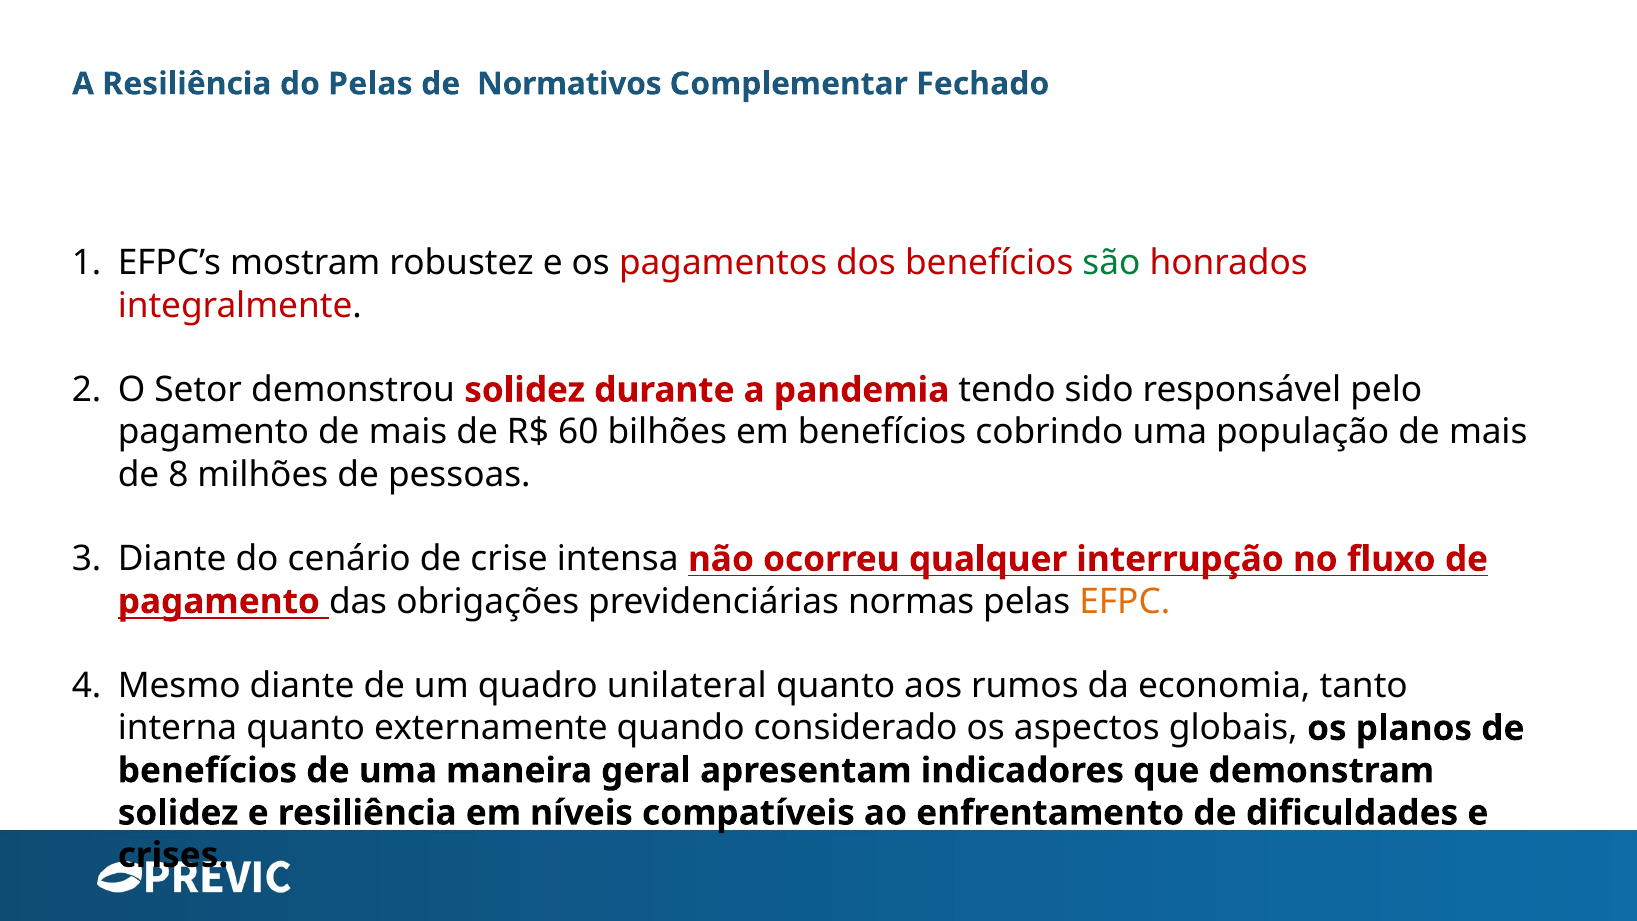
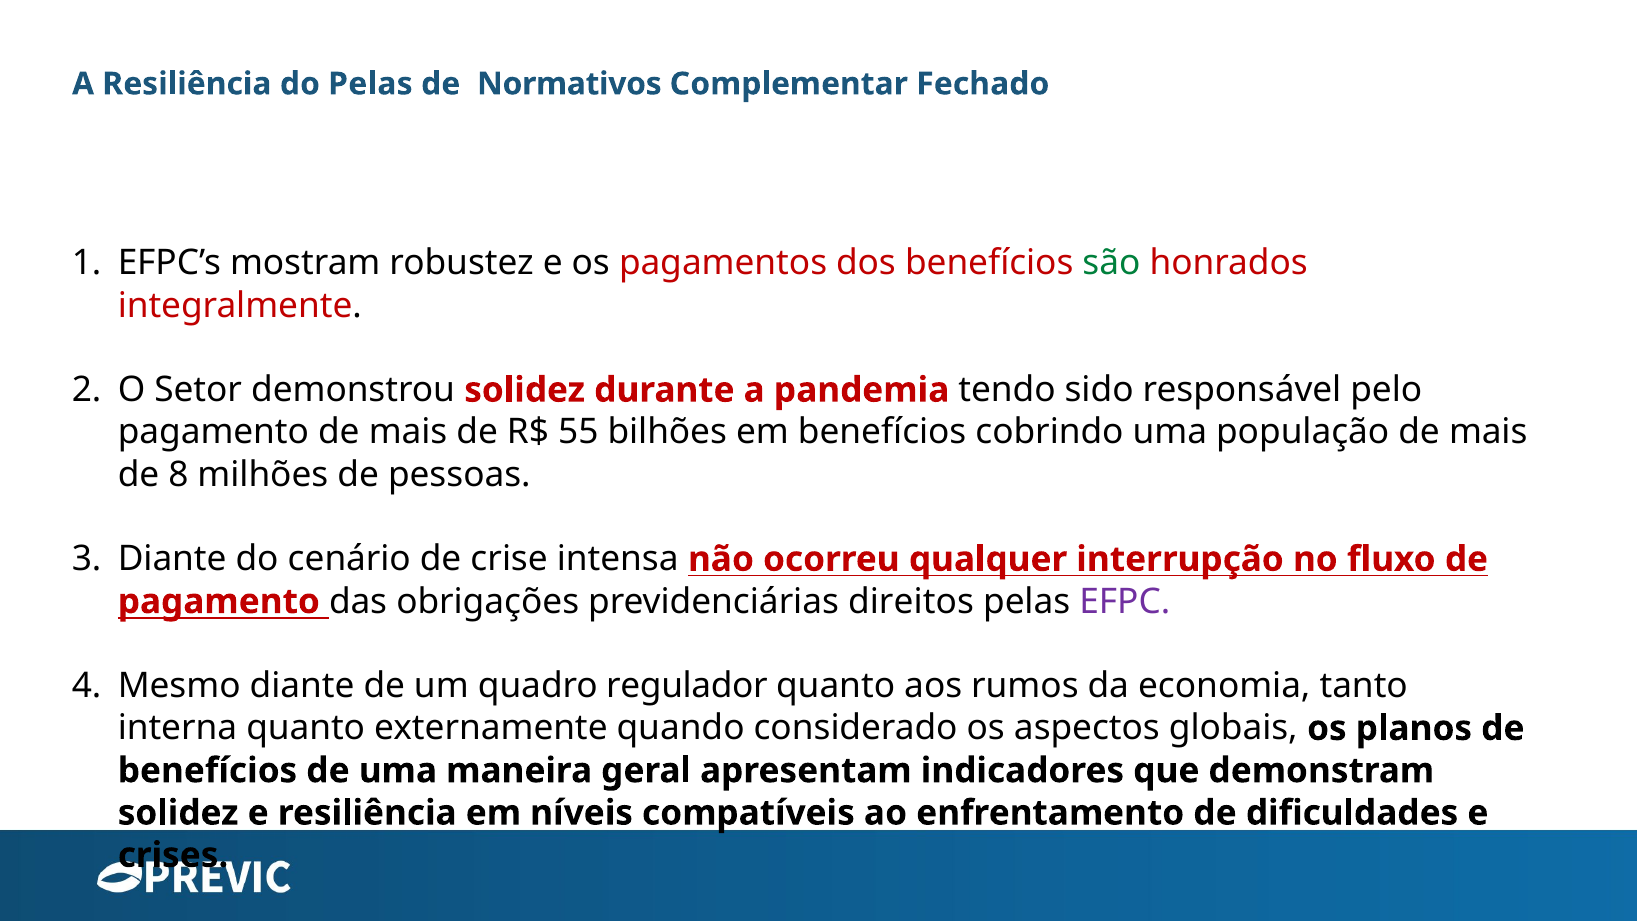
60: 60 -> 55 (578, 432)
normas: normas -> direitos (911, 601)
EFPC colour: orange -> purple (1125, 601)
unilateral: unilateral -> regulador (687, 686)
